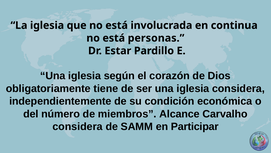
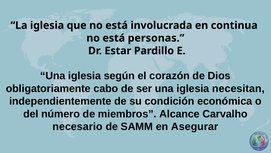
tiene: tiene -> cabo (106, 88)
iglesia considera: considera -> necesitan (238, 88)
considera: considera -> necesario (78, 126)
Participar: Participar -> Asegurar (195, 126)
